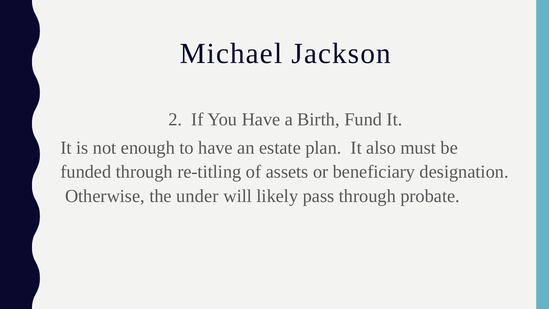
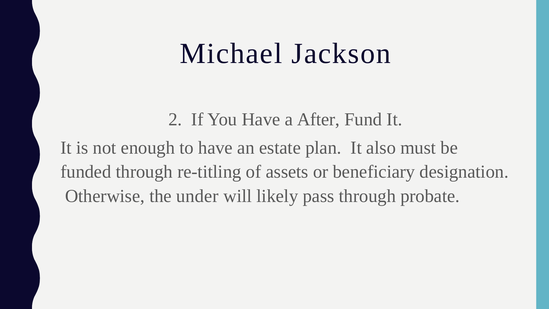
Birth: Birth -> After (319, 119)
